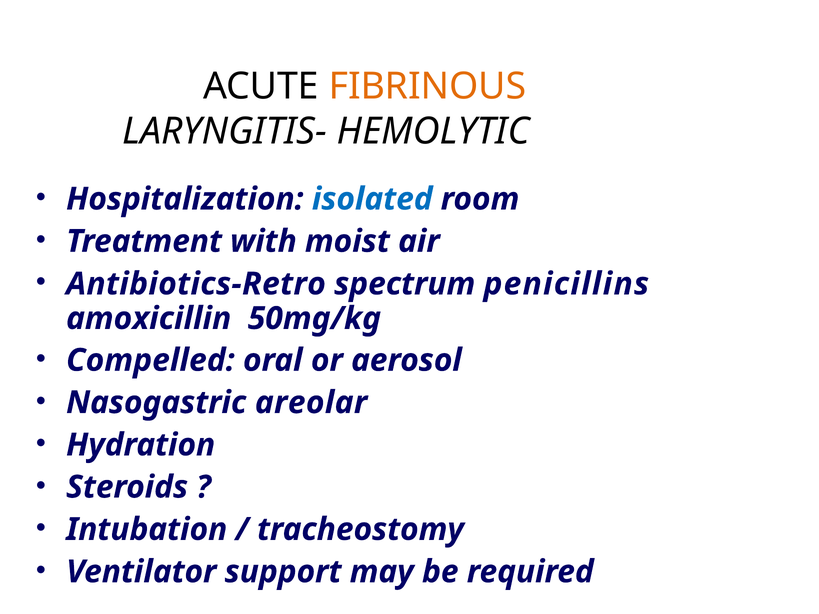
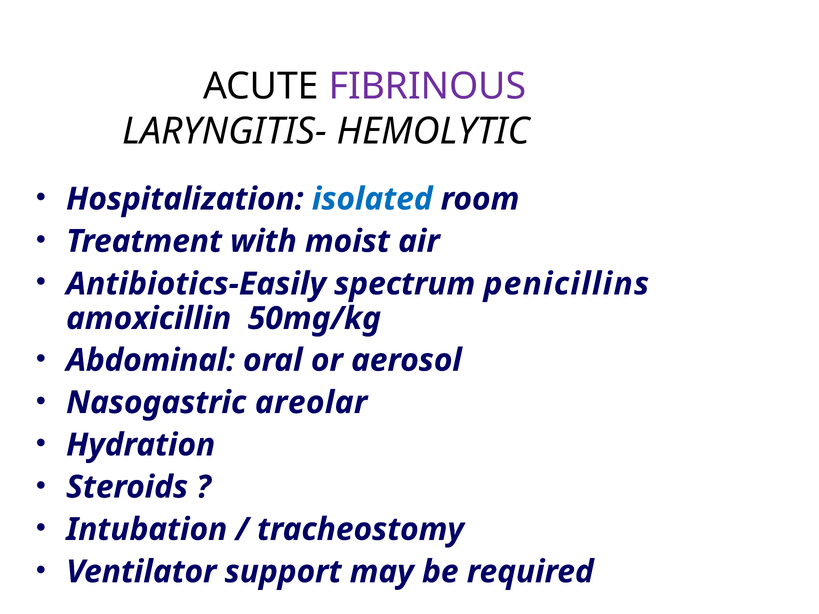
FIBRINOUS colour: orange -> purple (427, 86)
Antibiotics-Retro: Antibiotics-Retro -> Antibiotics-Easily (196, 284)
Compelled: Compelled -> Abdominal (151, 360)
